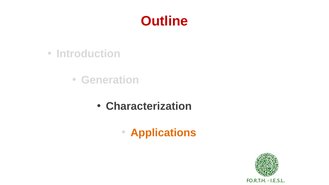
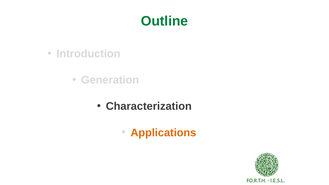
Outline colour: red -> green (164, 21)
